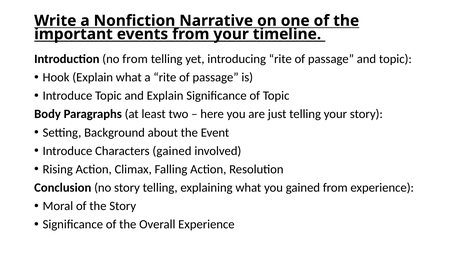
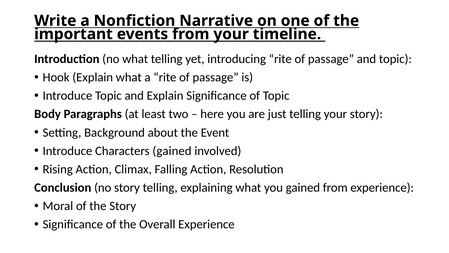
no from: from -> what (135, 59)
